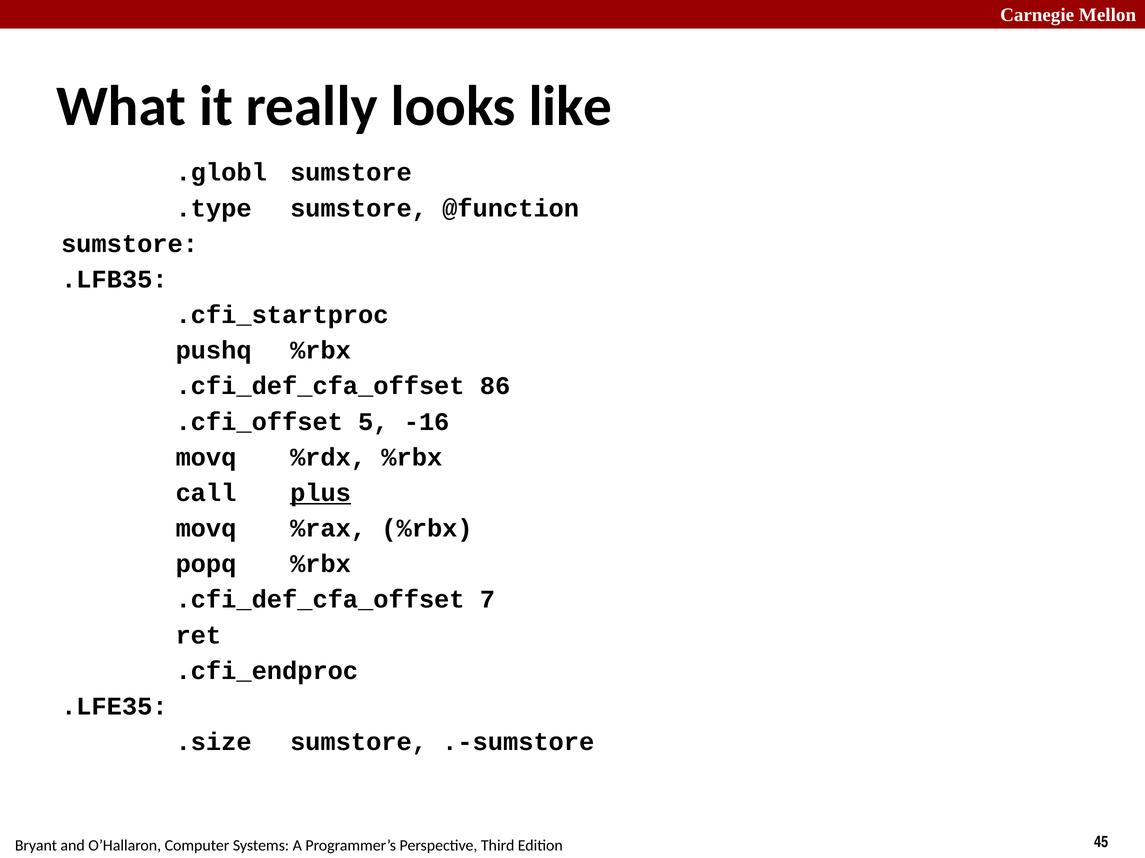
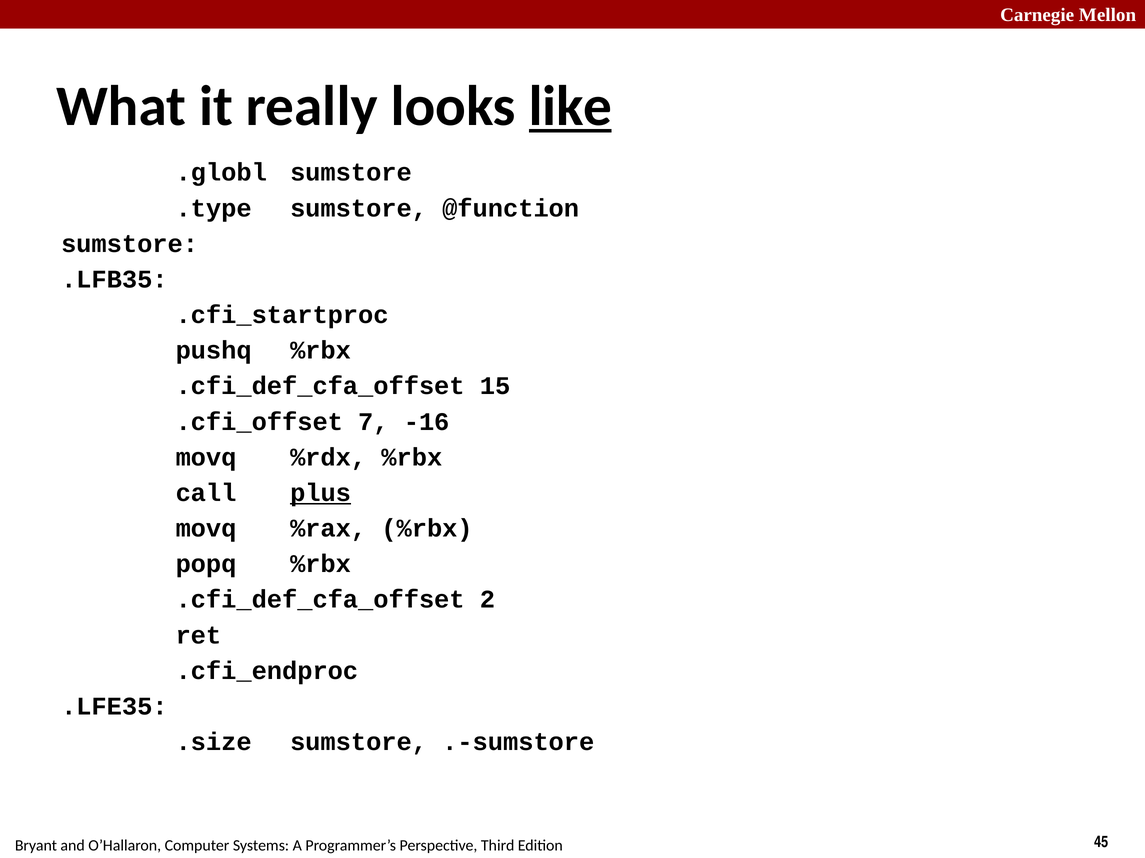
like underline: none -> present (570, 106)
86: 86 -> 15 (495, 386)
5: 5 -> 7 (373, 422)
7: 7 -> 2 (487, 600)
